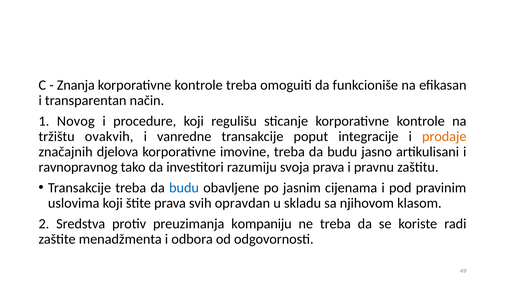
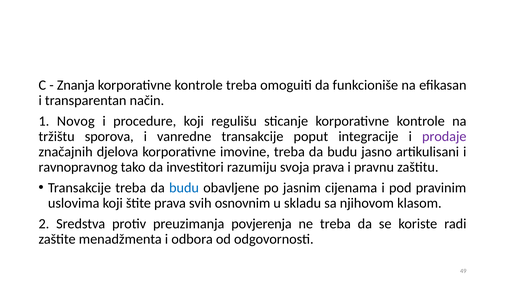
ovakvih: ovakvih -> sporova (109, 136)
prodaje colour: orange -> purple (444, 136)
opravdan: opravdan -> osnovnim (243, 203)
kompaniju: kompaniju -> povjerenja (262, 224)
